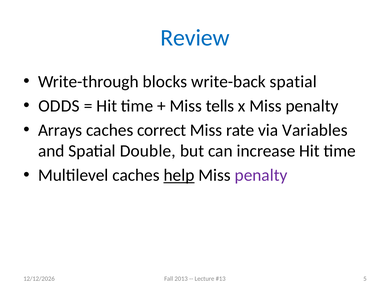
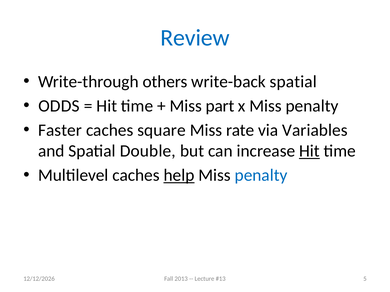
blocks: blocks -> others (165, 82)
tells: tells -> part (220, 106)
Arrays: Arrays -> Faster (60, 130)
correct: correct -> square (162, 130)
Hit underline: none -> present (309, 151)
penalty colour: purple -> blue (261, 176)
